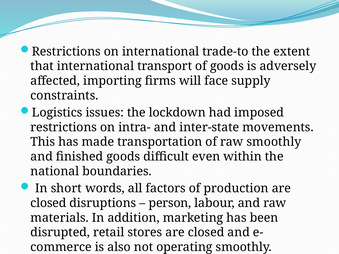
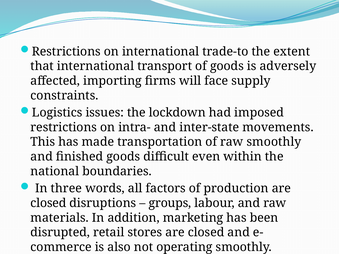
short: short -> three (66, 189)
person: person -> groups (170, 203)
